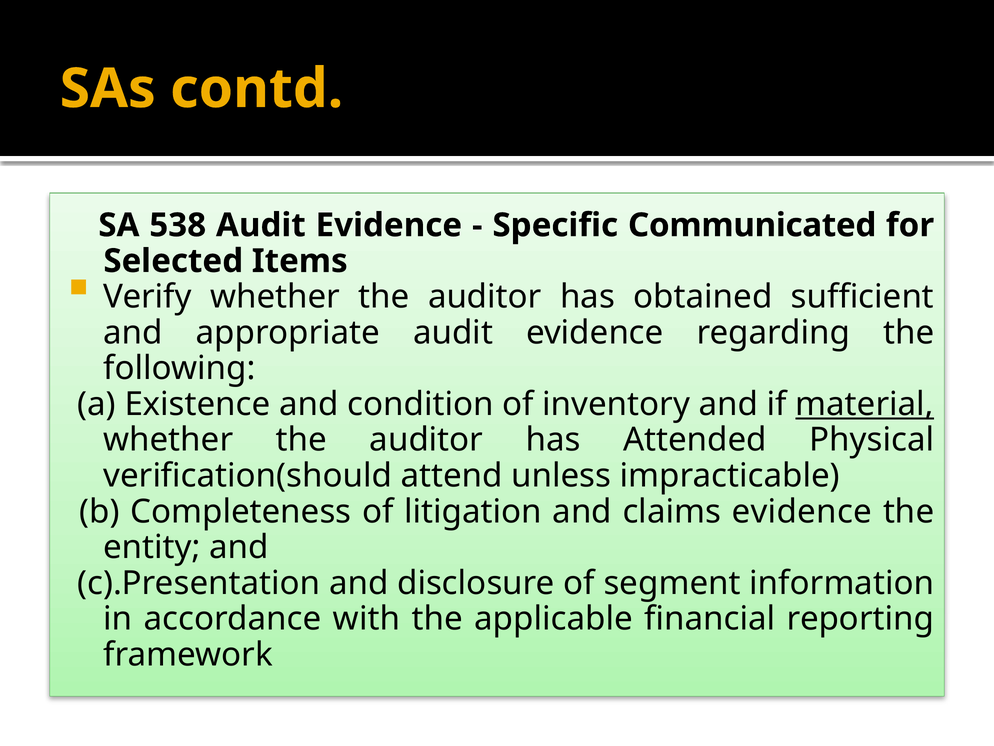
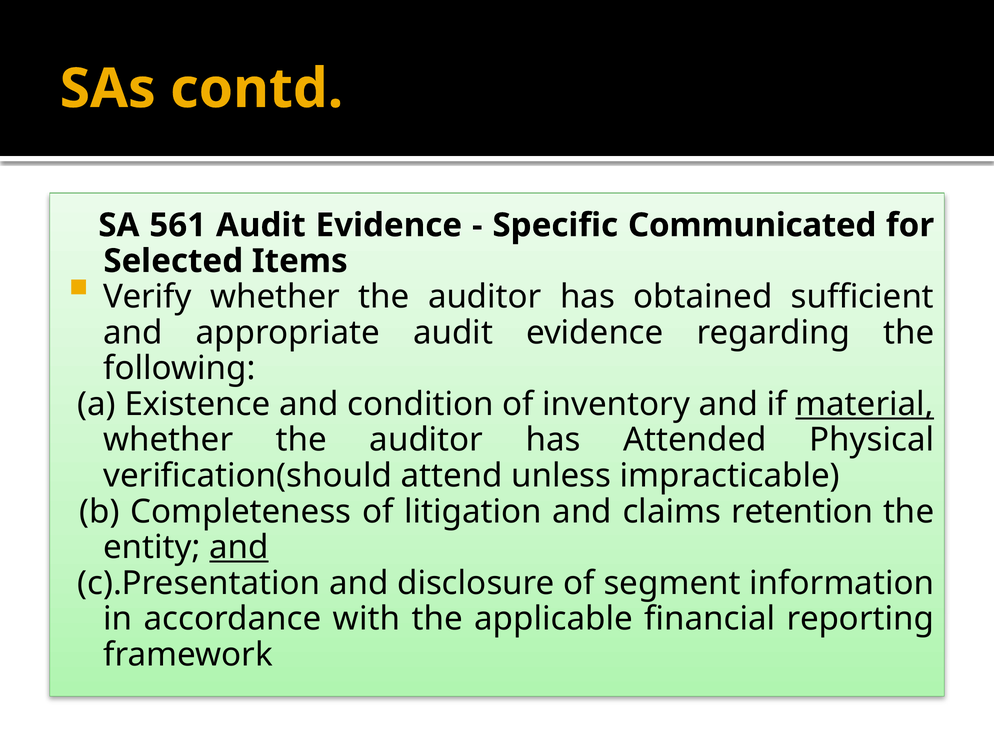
538: 538 -> 561 (178, 225)
claims evidence: evidence -> retention (802, 511)
and underline: none -> present (239, 547)
